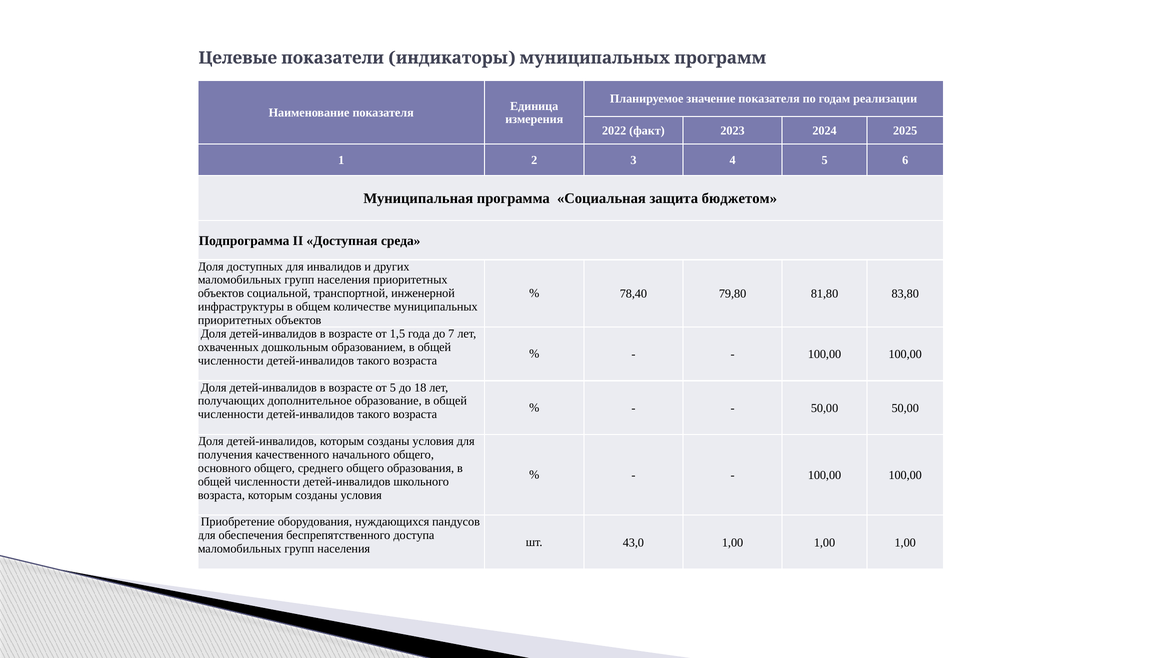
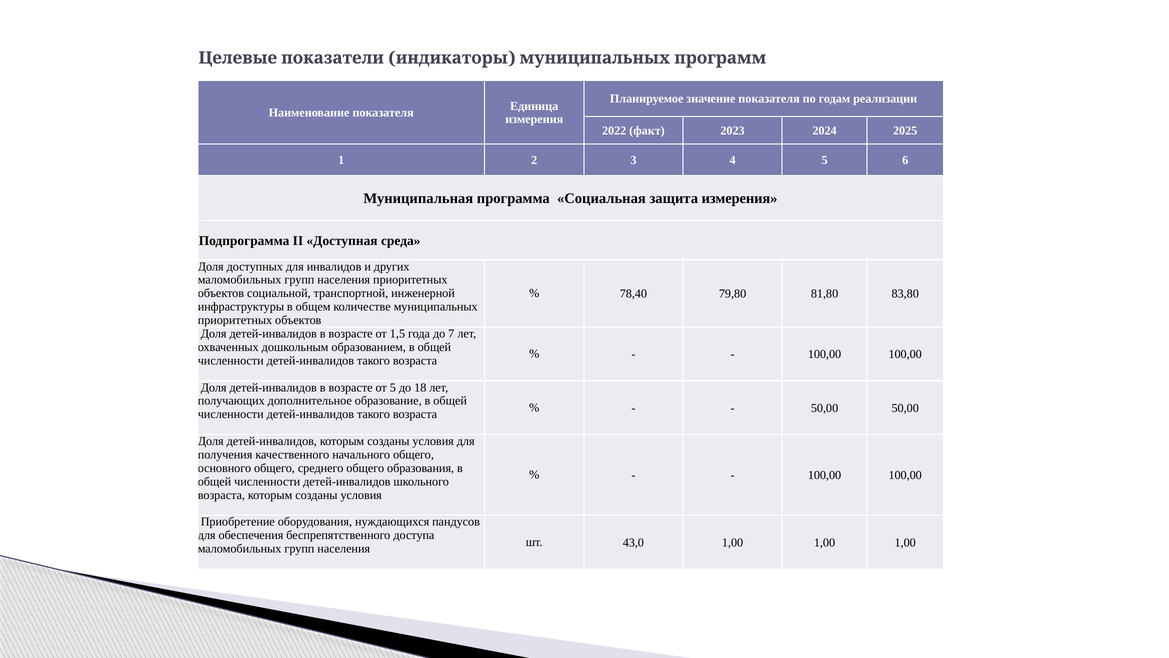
защита бюджетом: бюджетом -> измерения (740, 198)
